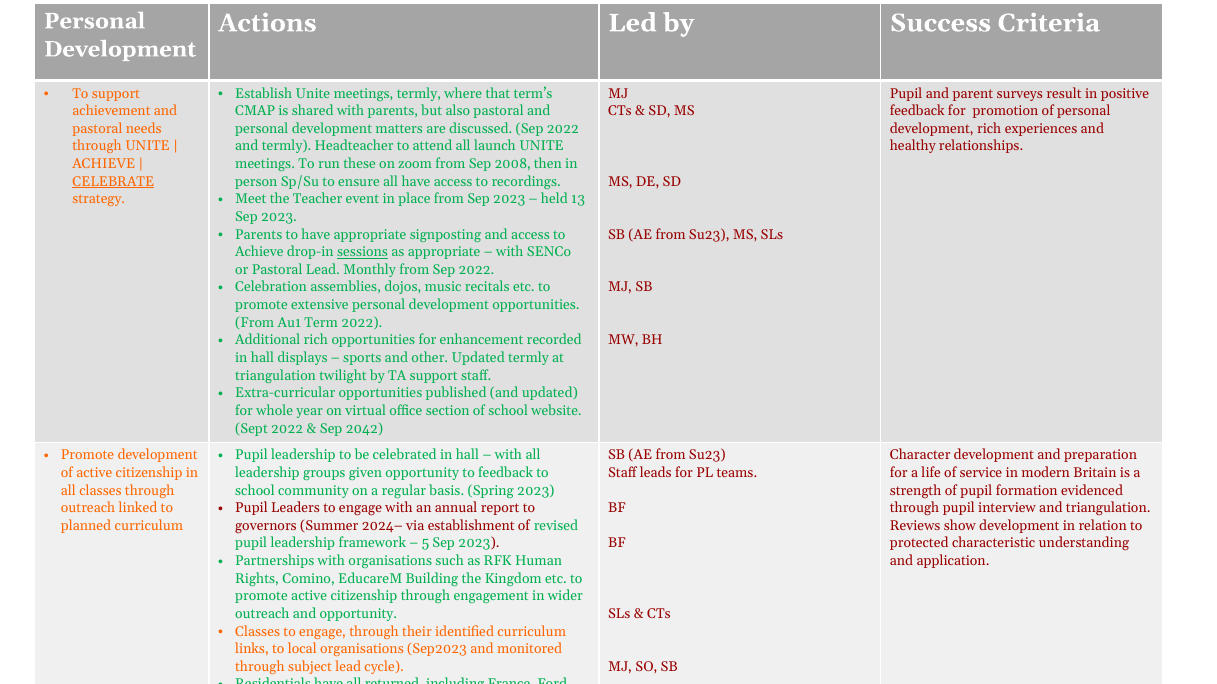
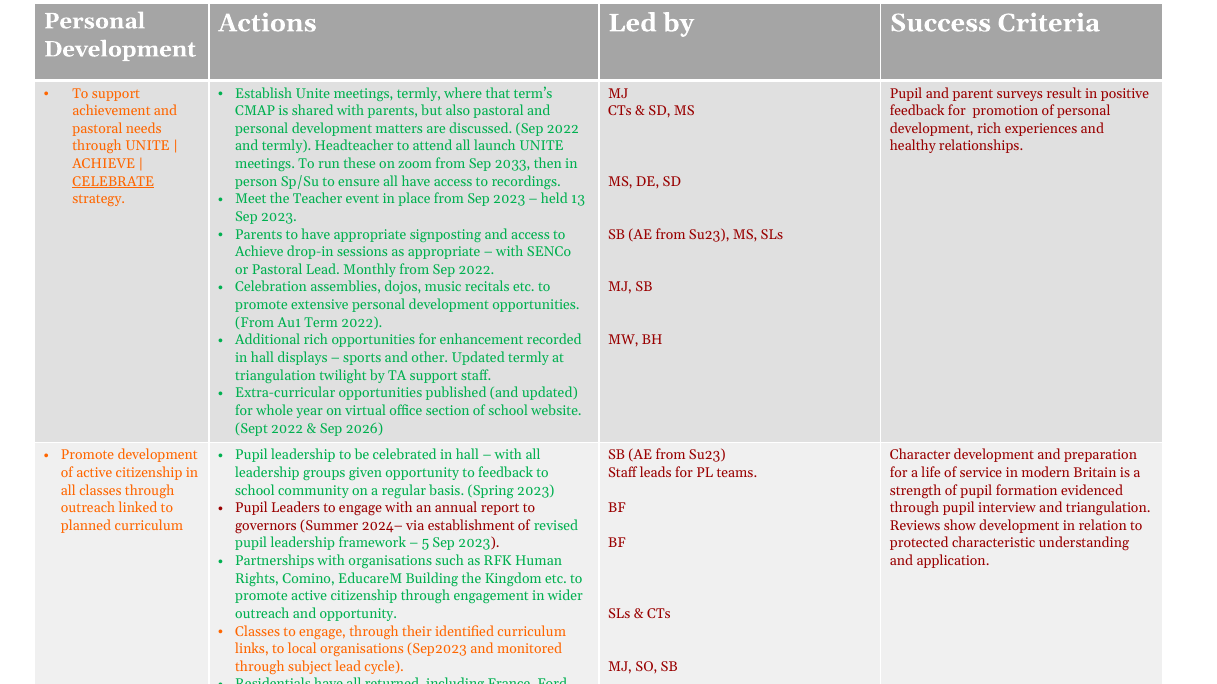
2008: 2008 -> 2033 (513, 164)
sessions underline: present -> none (363, 252)
2042: 2042 -> 2026 (364, 429)
